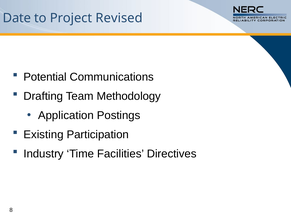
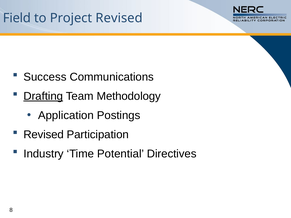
Date: Date -> Field (17, 18)
Potential: Potential -> Success (45, 77)
Drafting underline: none -> present (43, 96)
Existing: Existing -> Revised (44, 135)
Facilities: Facilities -> Potential (121, 154)
